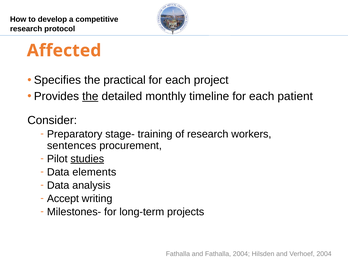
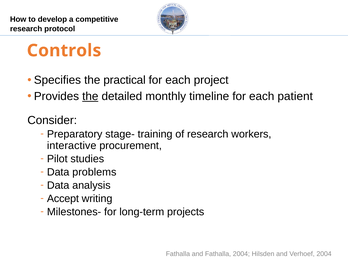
Affected: Affected -> Controls (64, 51)
sentences: sentences -> interactive (72, 146)
studies underline: present -> none (87, 159)
elements: elements -> problems (94, 172)
